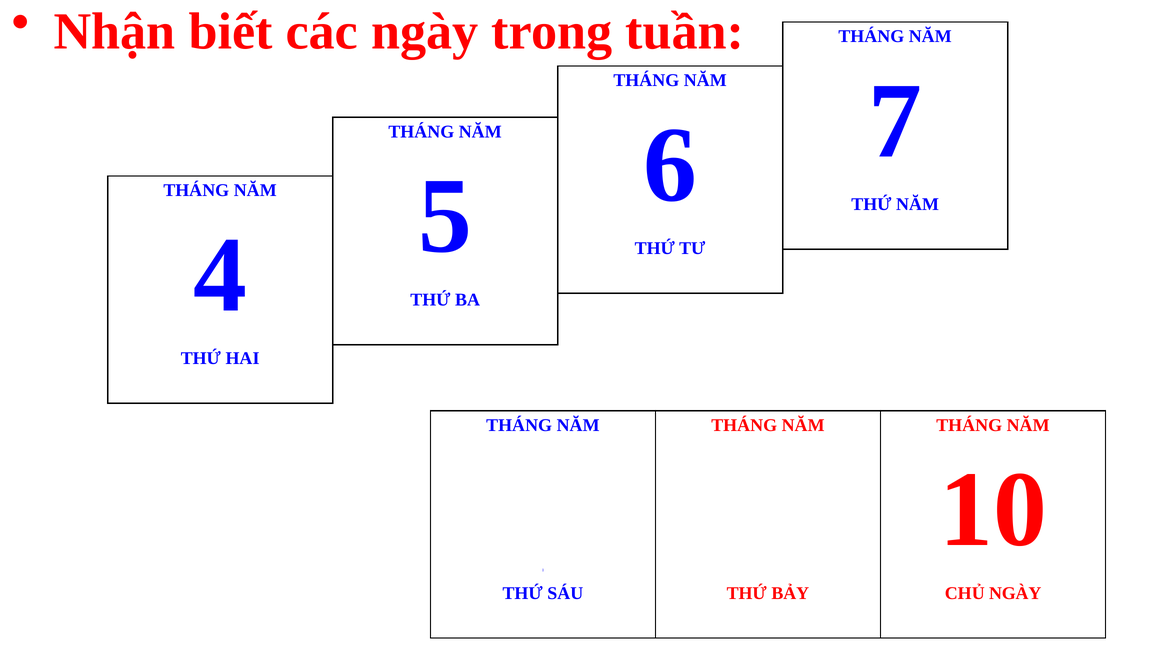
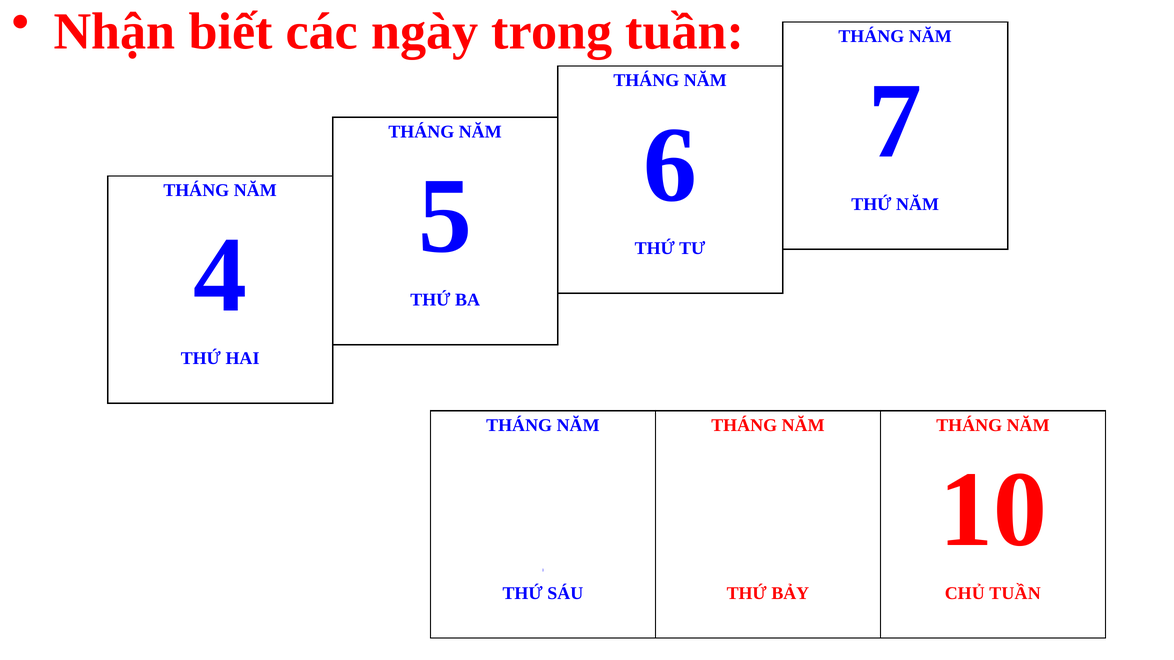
CHỦ NGÀY: NGÀY -> TUẦN (1015, 593)
